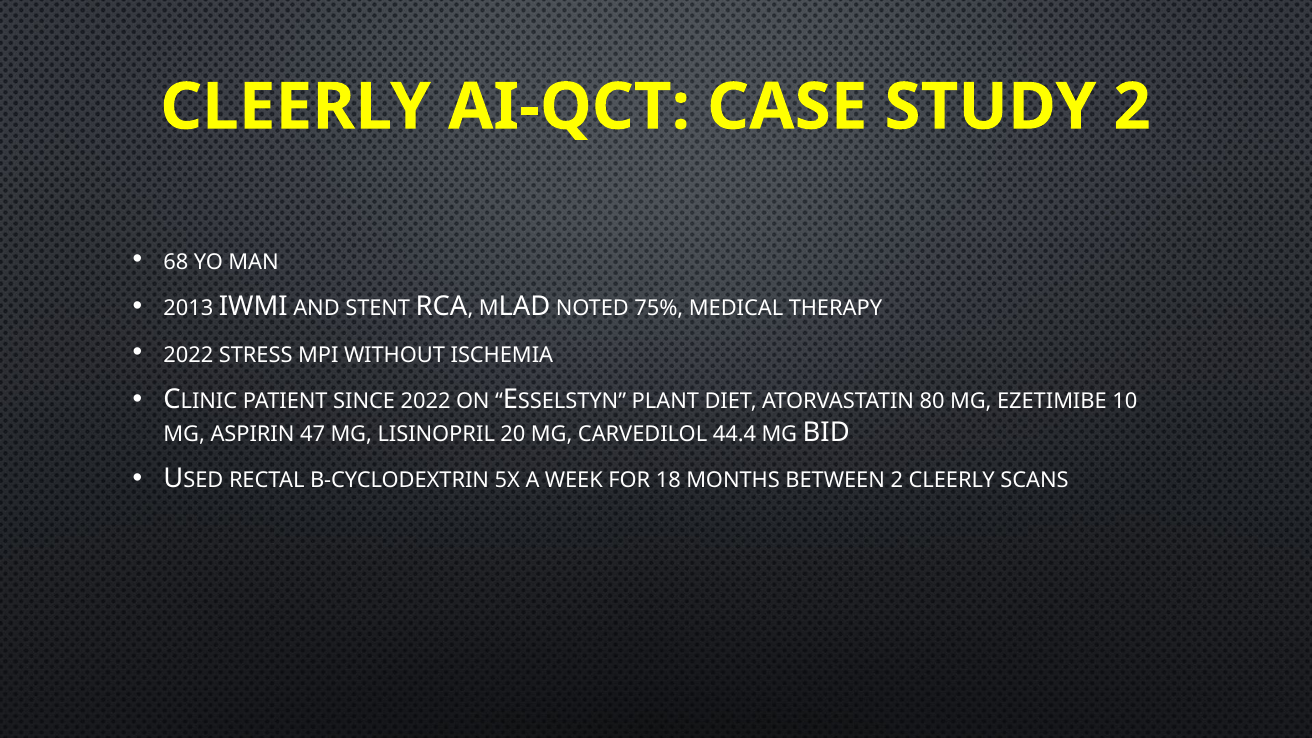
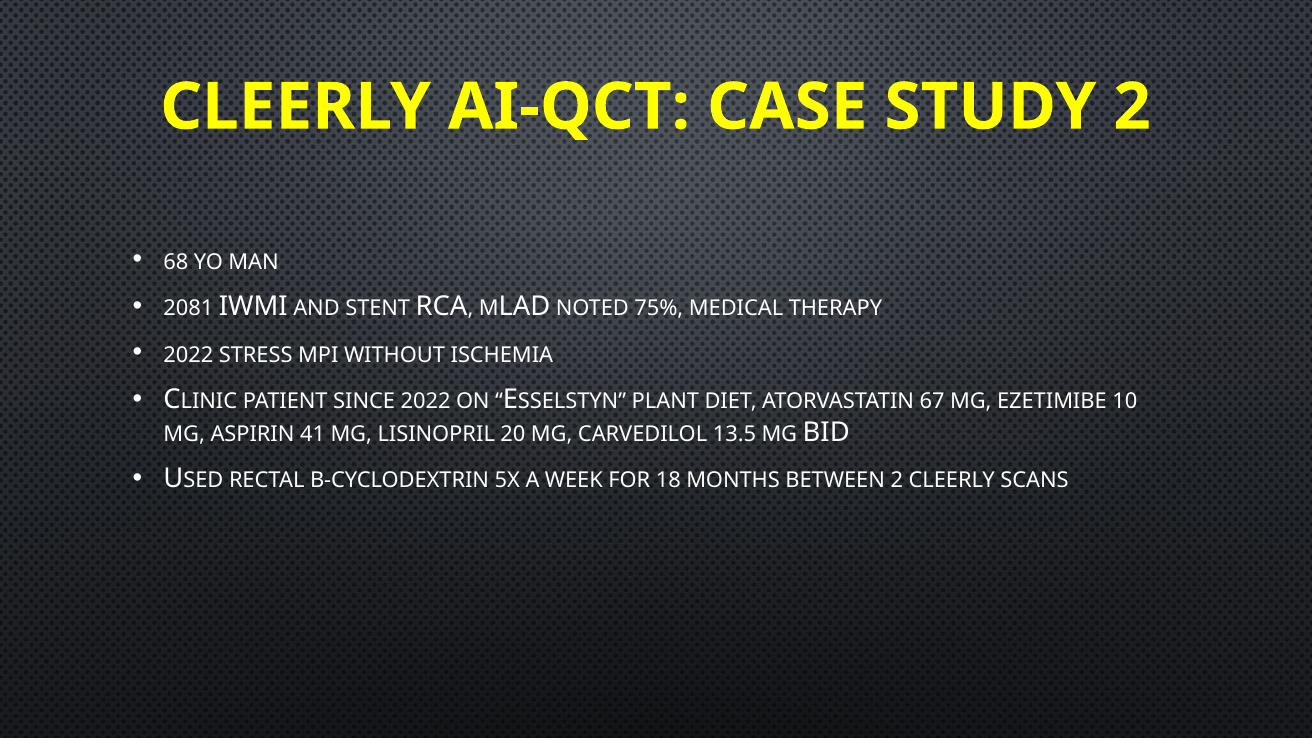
2013: 2013 -> 2081 (188, 308)
80: 80 -> 67 (932, 401)
47: 47 -> 41 (313, 434)
44.4: 44.4 -> 13.5 (734, 434)
